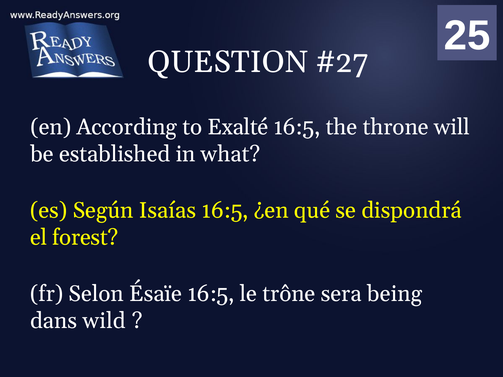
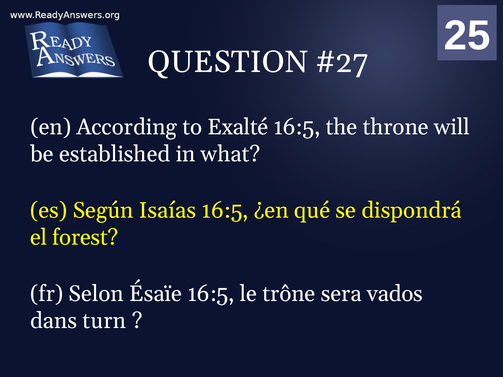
being: being -> vados (395, 294)
wild: wild -> turn (104, 321)
